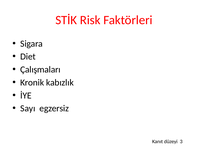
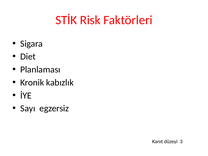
Çalışmaları: Çalışmaları -> Planlaması (40, 70)
